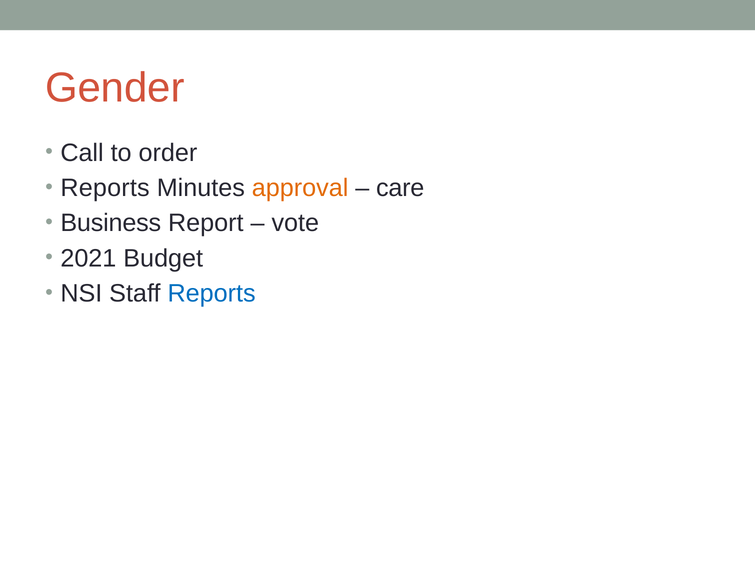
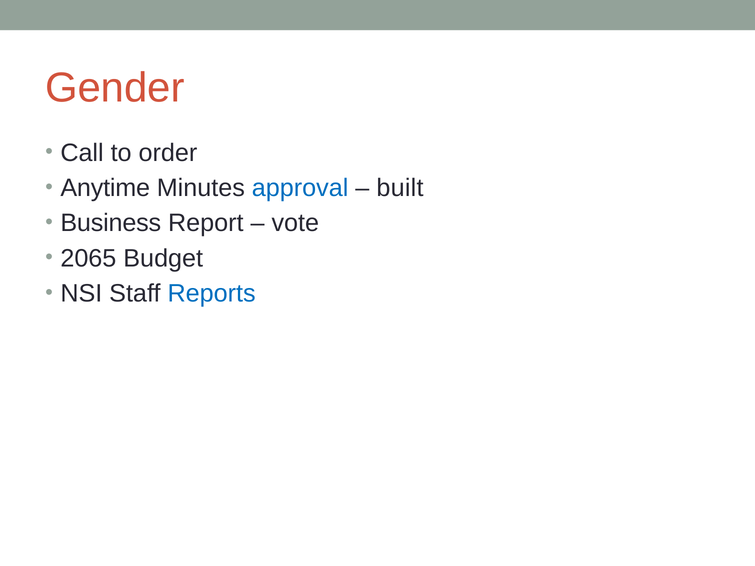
Reports: Reports -> Anytime (105, 188)
approval colour: orange -> blue (300, 188)
care: care -> built (400, 188)
2021: 2021 -> 2065 (88, 258)
